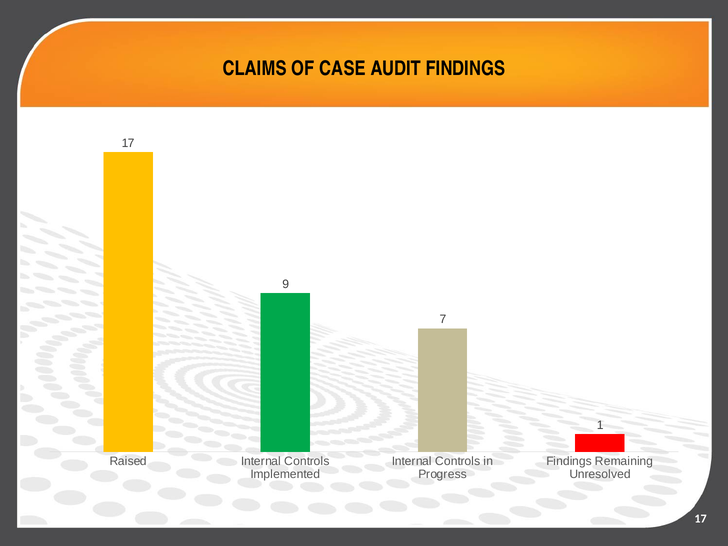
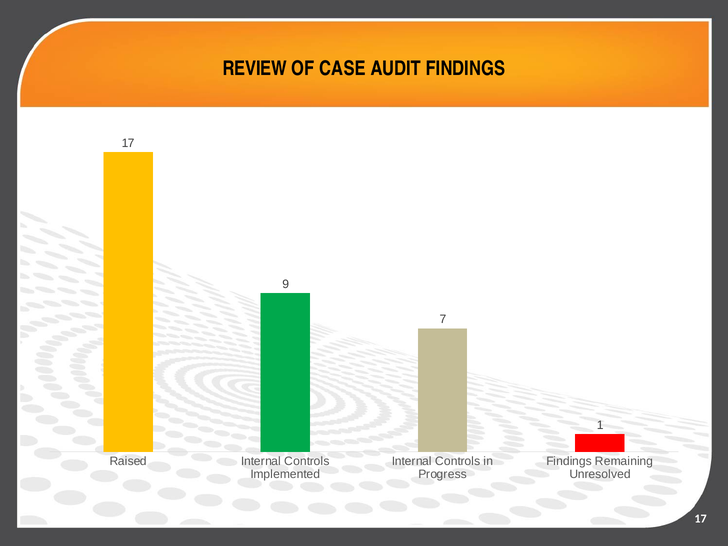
CLAIMS: CLAIMS -> REVIEW (255, 69)
